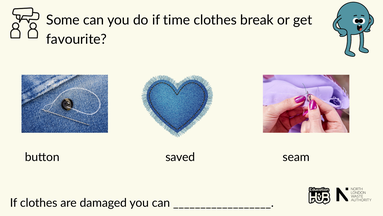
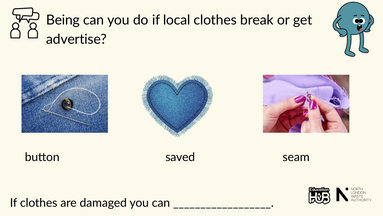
Some: Some -> Being (63, 20)
time: time -> local (177, 20)
favourite: favourite -> advertise (77, 39)
